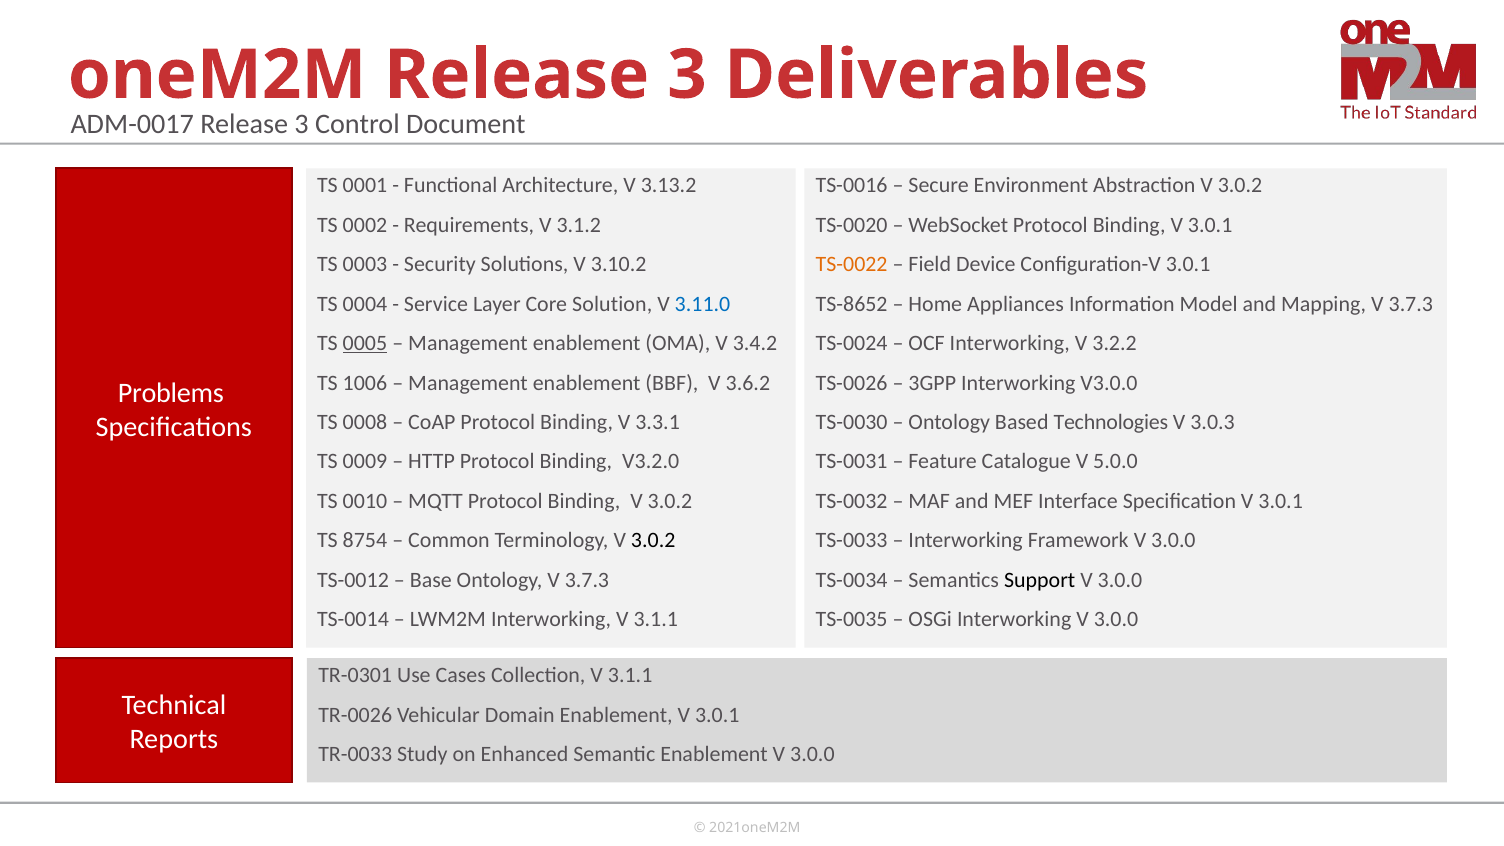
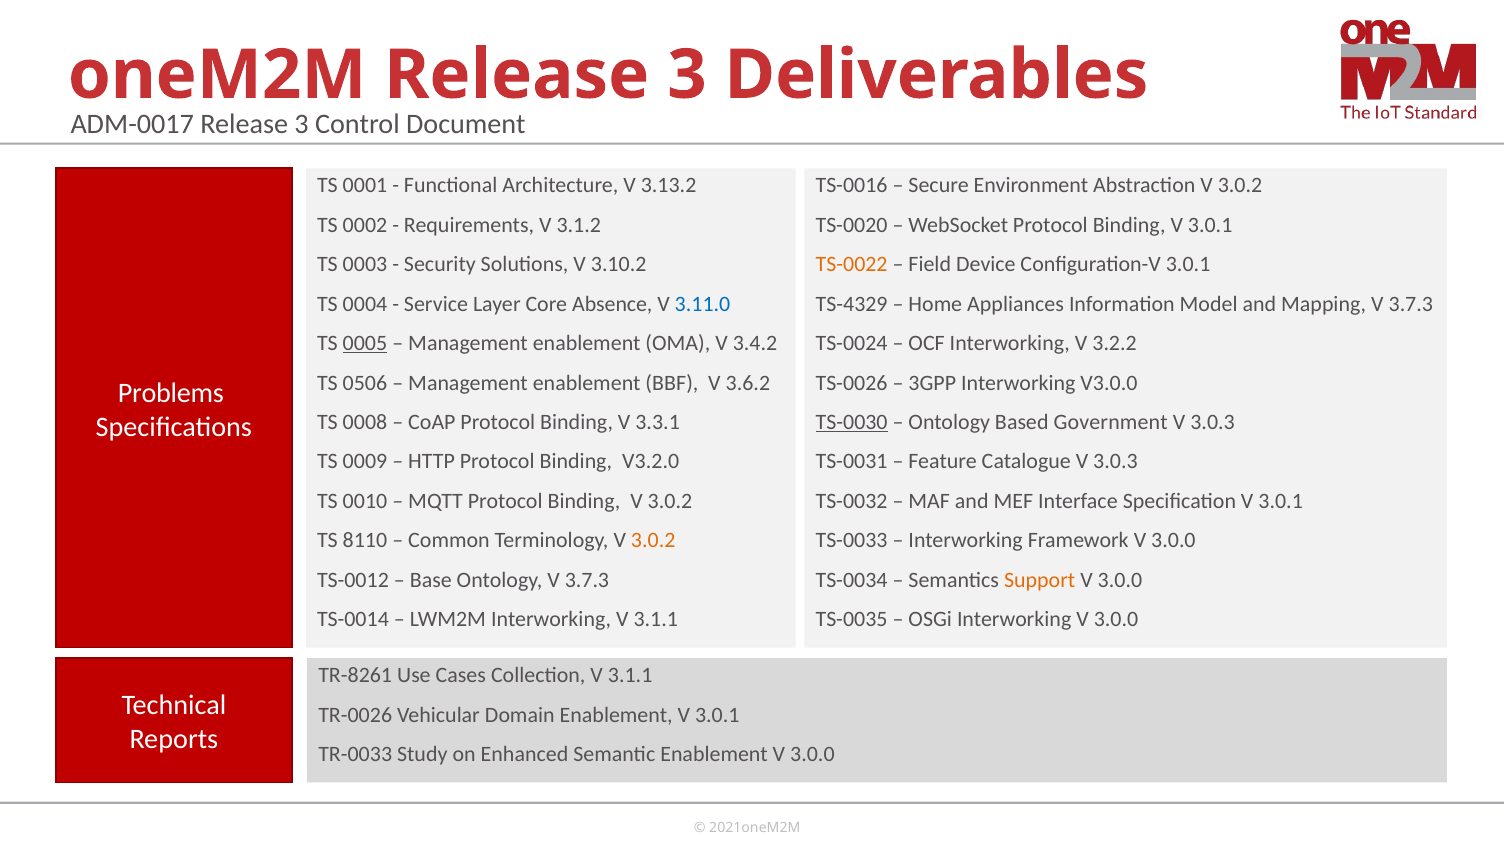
Solution: Solution -> Absence (612, 304)
TS-8652: TS-8652 -> TS-4329 (852, 304)
1006: 1006 -> 0506 (365, 383)
TS-0030 underline: none -> present (852, 422)
Technologies: Technologies -> Government (1111, 422)
Catalogue V 5.0.0: 5.0.0 -> 3.0.3 (1115, 462)
8754: 8754 -> 8110 (365, 541)
3.0.2 colour: black -> orange (653, 541)
Support colour: black -> orange (1040, 580)
TR-0301: TR-0301 -> TR-8261 (355, 676)
